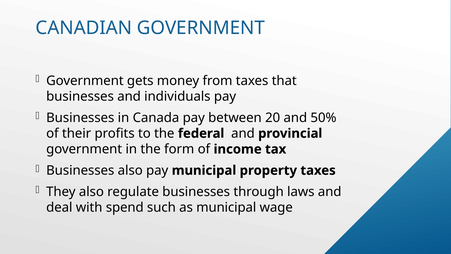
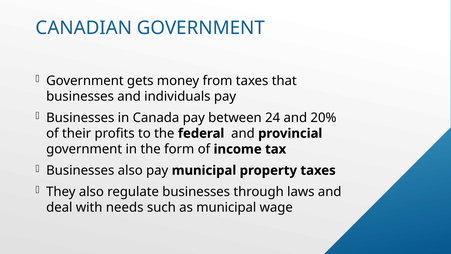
20: 20 -> 24 (273, 118)
50%: 50% -> 20% (323, 118)
spend: spend -> needs (125, 207)
